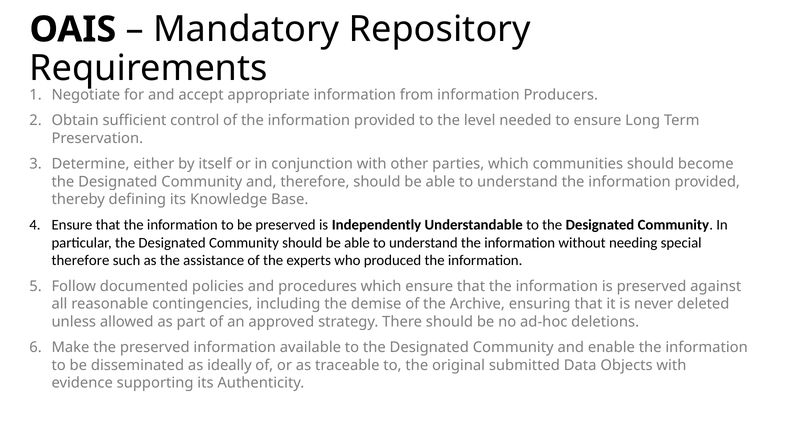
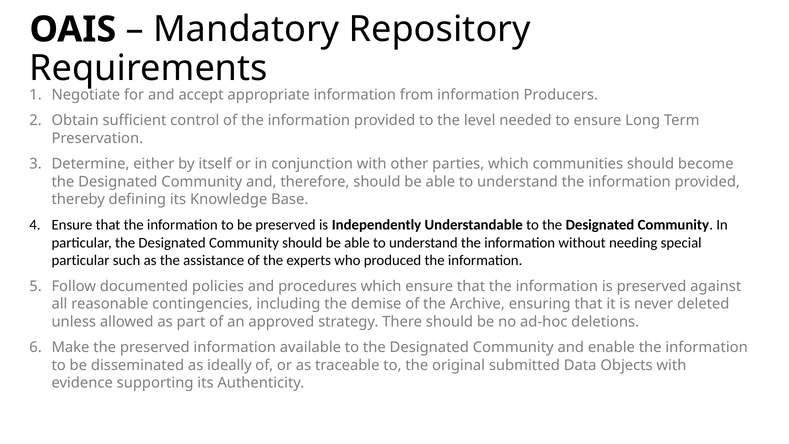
therefore: therefore -> particular (80, 260)
